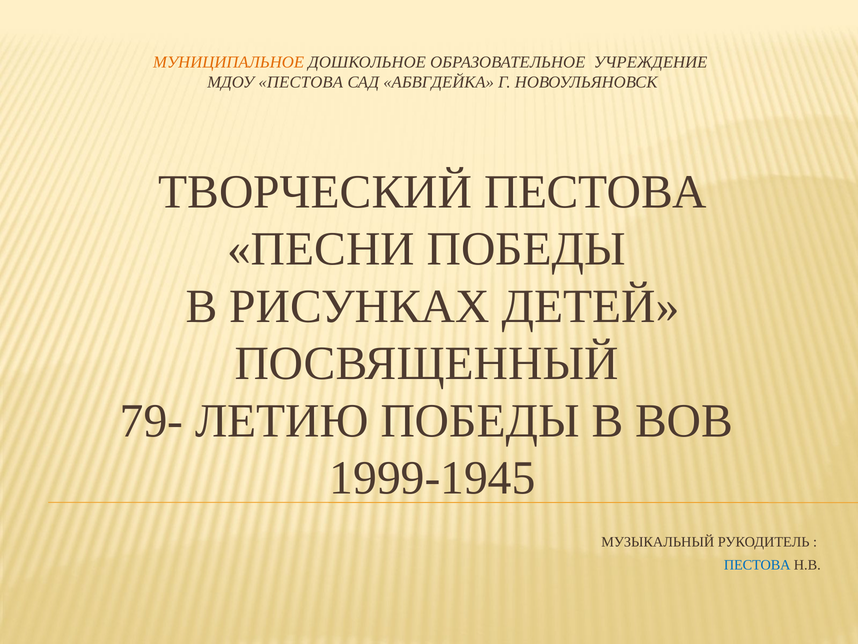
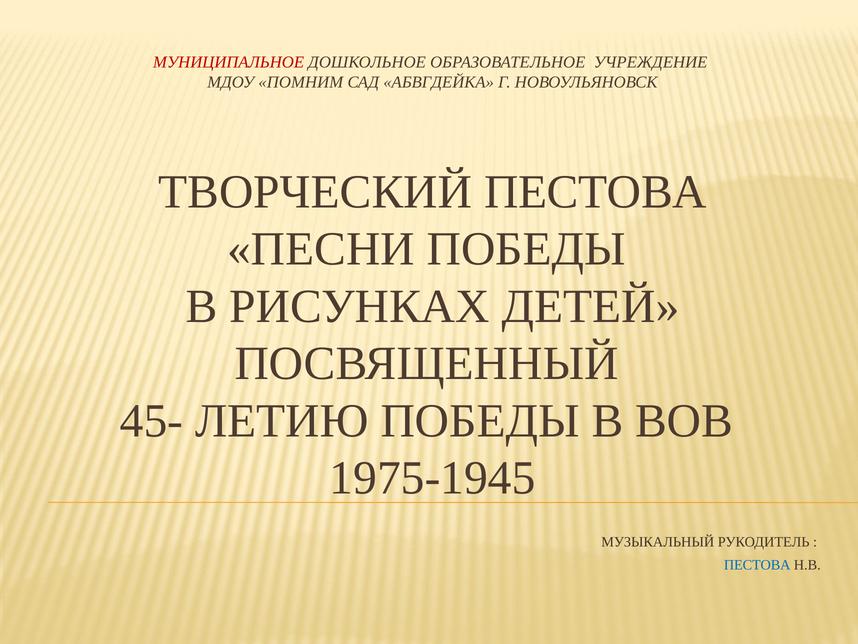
МУНИЦИПАЛЬНОЕ colour: orange -> red (229, 62)
МДОУ ПЕСТОВА: ПЕСТОВА -> ПОМНИМ (301, 82)
79-: 79- -> 45- (151, 421)
1999-1945: 1999-1945 -> 1975-1945 (433, 478)
